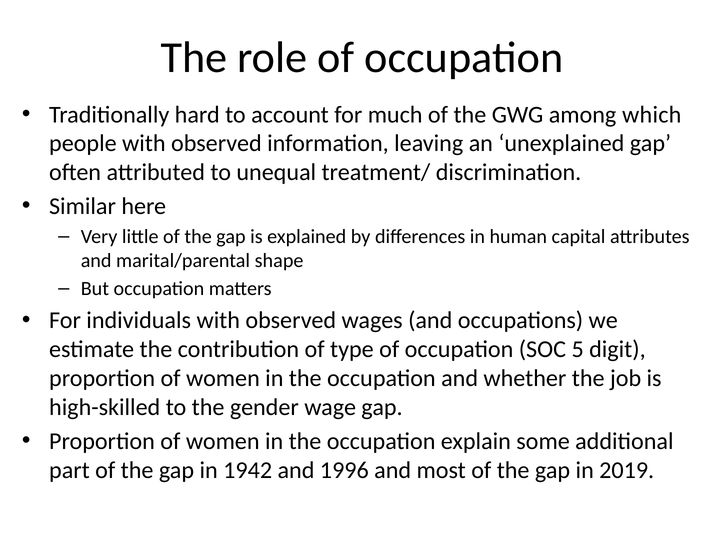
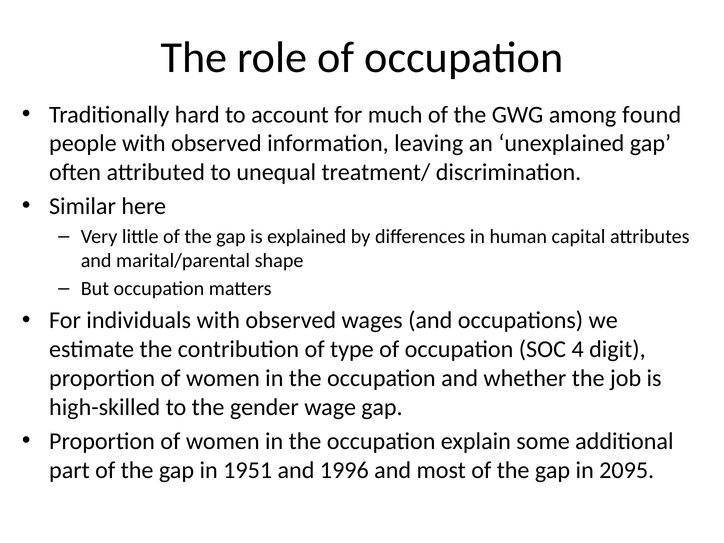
which: which -> found (652, 115)
5: 5 -> 4 (578, 349)
1942: 1942 -> 1951 (248, 470)
2019: 2019 -> 2095 (627, 470)
